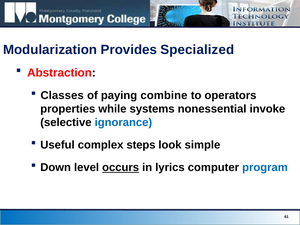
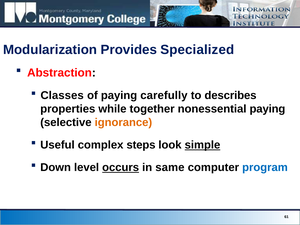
combine: combine -> carefully (164, 95)
operators: operators -> describes (231, 95)
systems: systems -> together (152, 109)
nonessential invoke: invoke -> paying (267, 109)
ignorance colour: blue -> orange (123, 123)
simple underline: none -> present (202, 145)
lyrics: lyrics -> same (170, 168)
